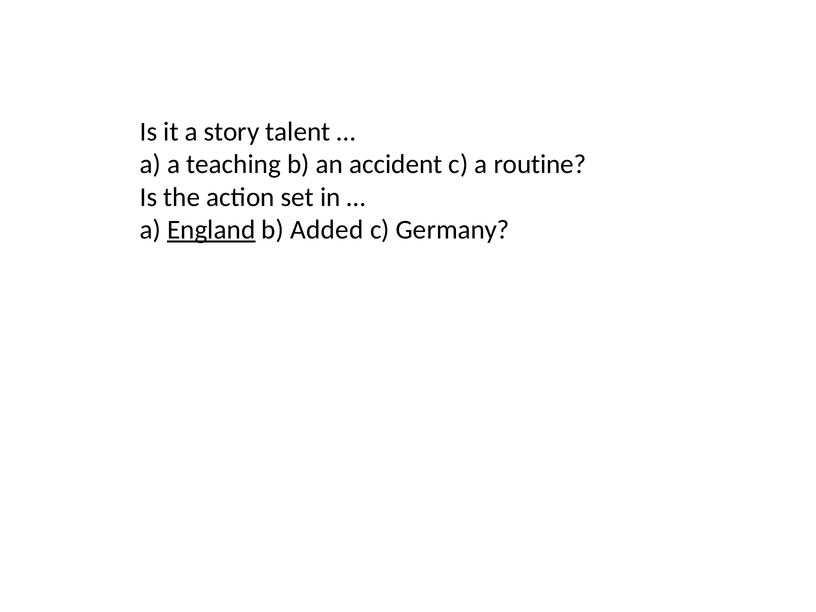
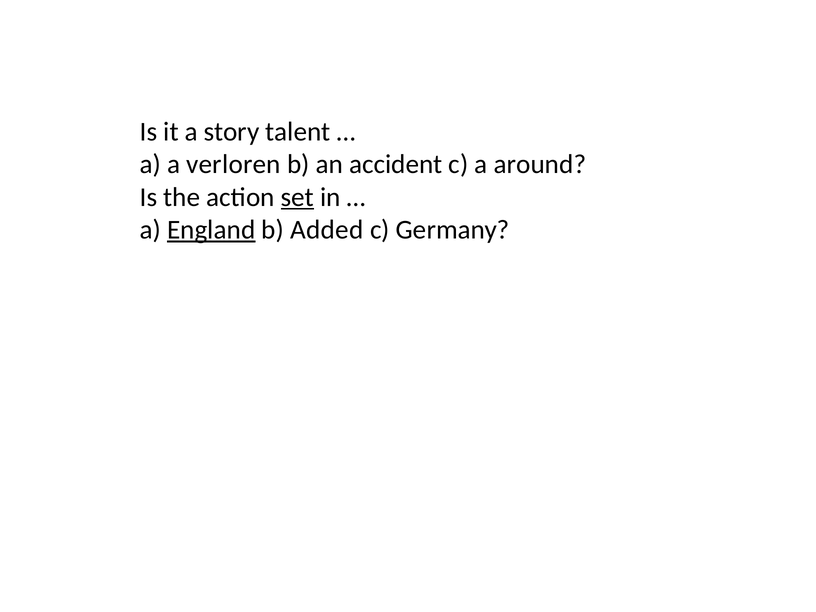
teaching: teaching -> verloren (234, 165)
routine: routine -> around (540, 165)
set underline: none -> present (297, 197)
